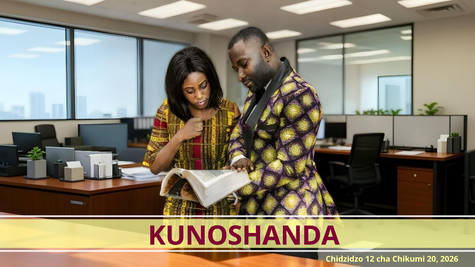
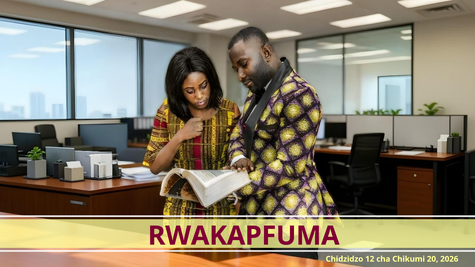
KUNOSHANDA: KUNOSHANDA -> RWAKAPFUMA (244, 236)
